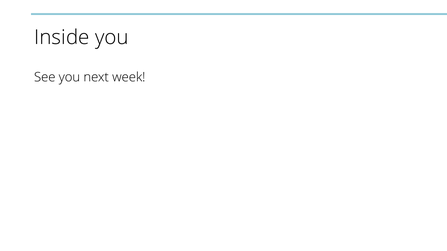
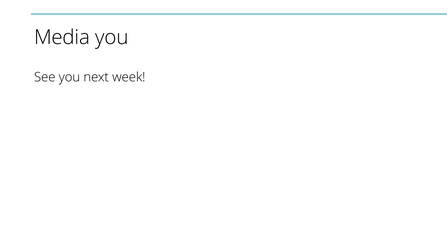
Inside: Inside -> Media (62, 38)
